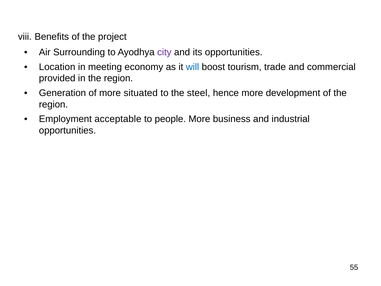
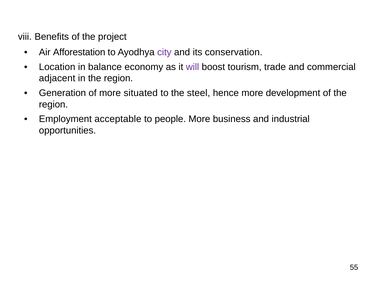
Surrounding: Surrounding -> Afforestation (79, 52)
its opportunities: opportunities -> conservation (234, 52)
meeting: meeting -> balance (105, 67)
will colour: blue -> purple (192, 67)
provided: provided -> adjacent (57, 78)
